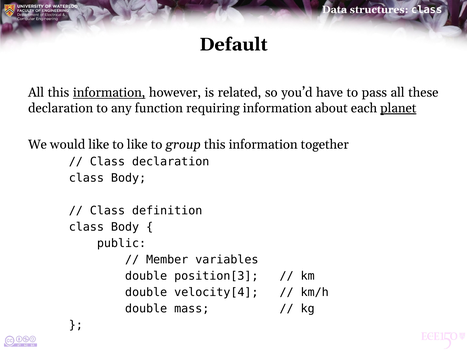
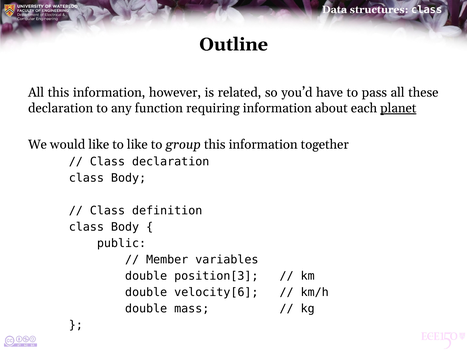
Default: Default -> Outline (234, 44)
information underline: present -> none (109, 93)
velocity[4: velocity[4 -> velocity[6 (216, 292)
